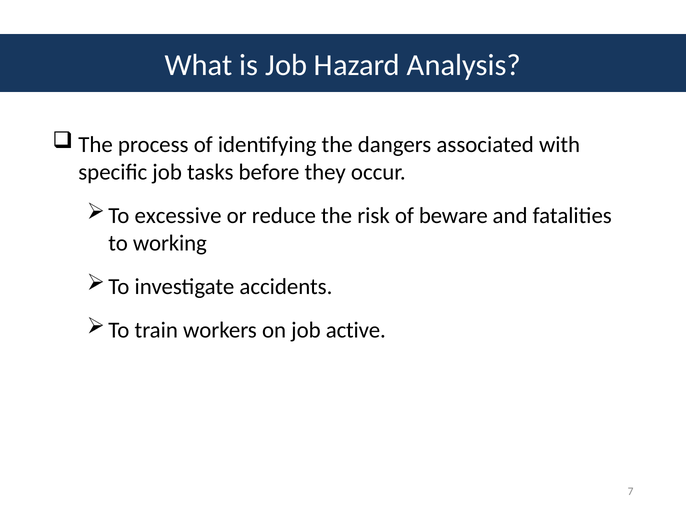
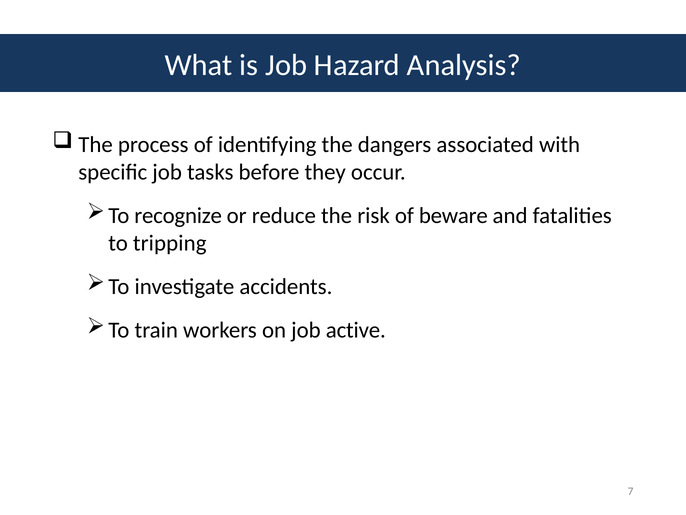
excessive: excessive -> recognize (178, 215)
working: working -> tripping (170, 243)
